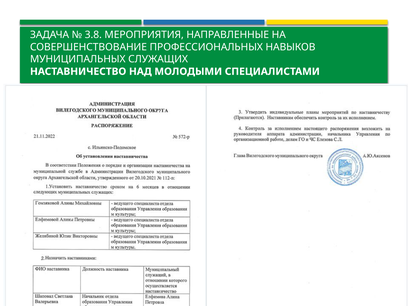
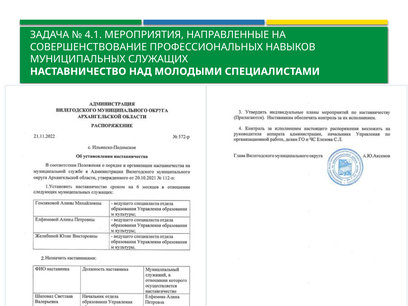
3.8: 3.8 -> 4.1 (93, 35)
